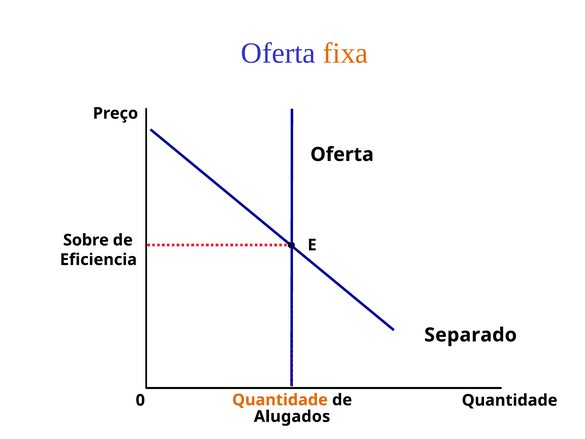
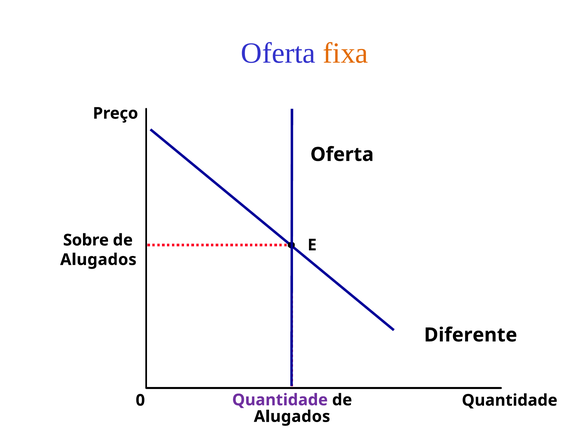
Eficiencia: Eficiencia -> Alugados (98, 259)
Separado: Separado -> Diferente (471, 335)
Quantidade colour: orange -> purple (280, 400)
